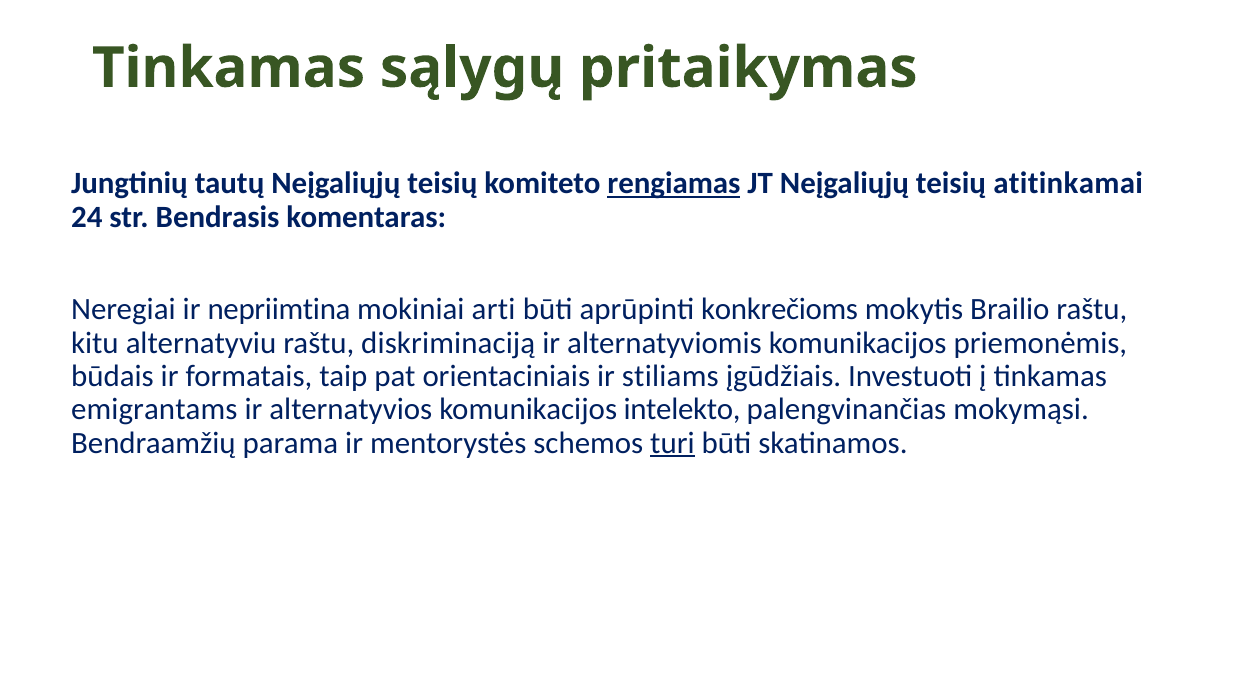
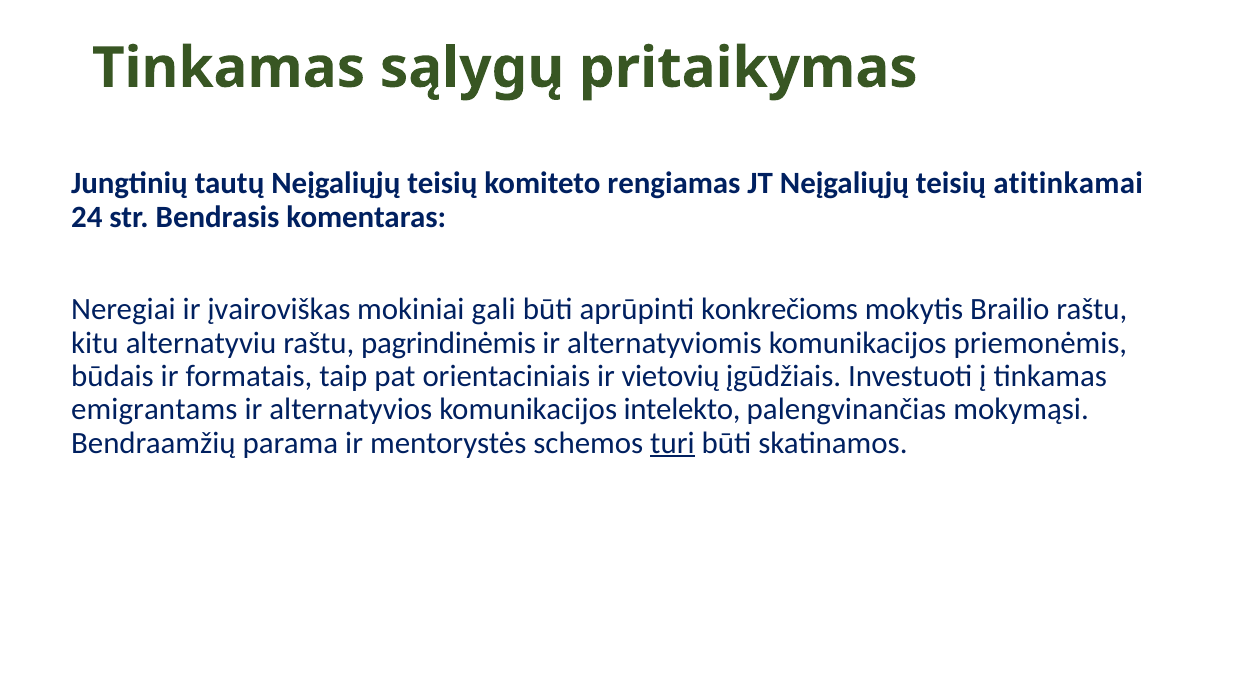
rengiamas underline: present -> none (674, 184)
nepriimtina: nepriimtina -> įvairoviškas (279, 309)
arti: arti -> gali (494, 309)
diskriminaciją: diskriminaciją -> pagrindinėmis (448, 343)
stiliams: stiliams -> vietovių (671, 376)
